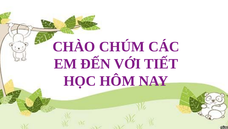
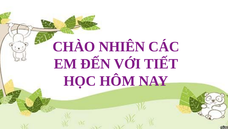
CHÚM: CHÚM -> NHIÊN (122, 46)
